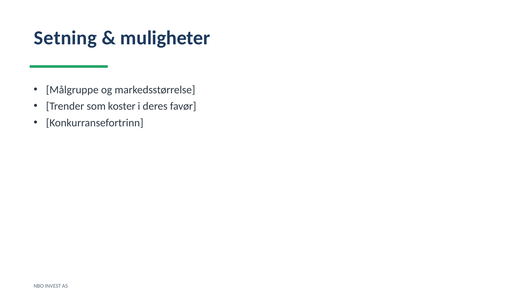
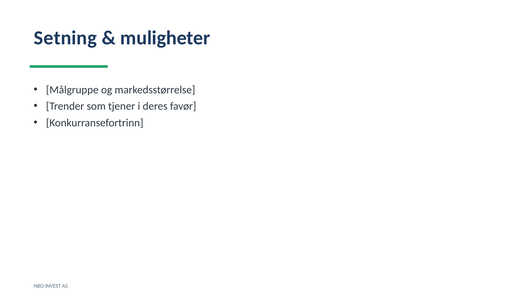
koster: koster -> tjener (122, 106)
